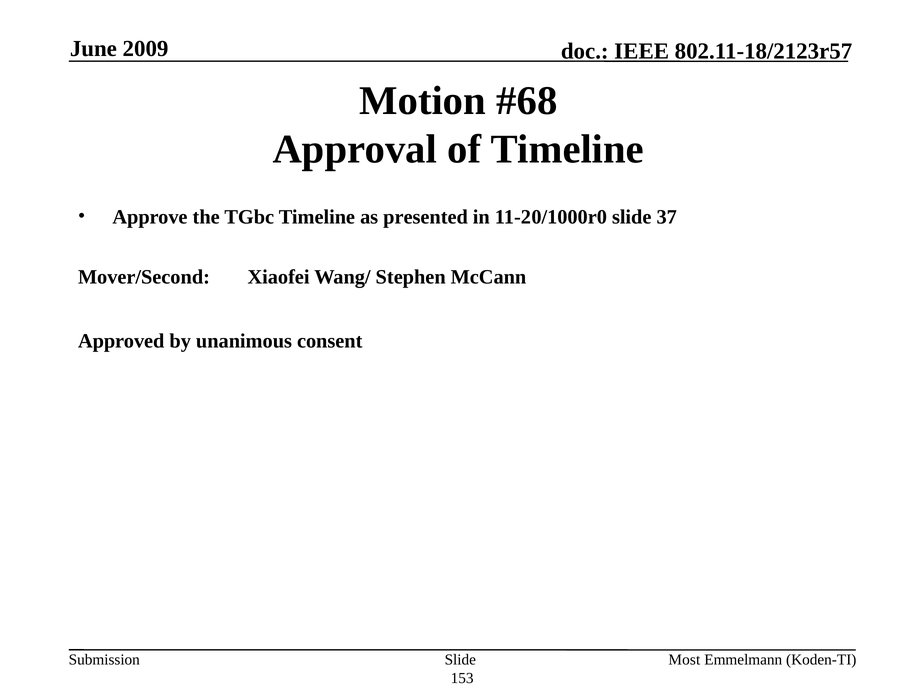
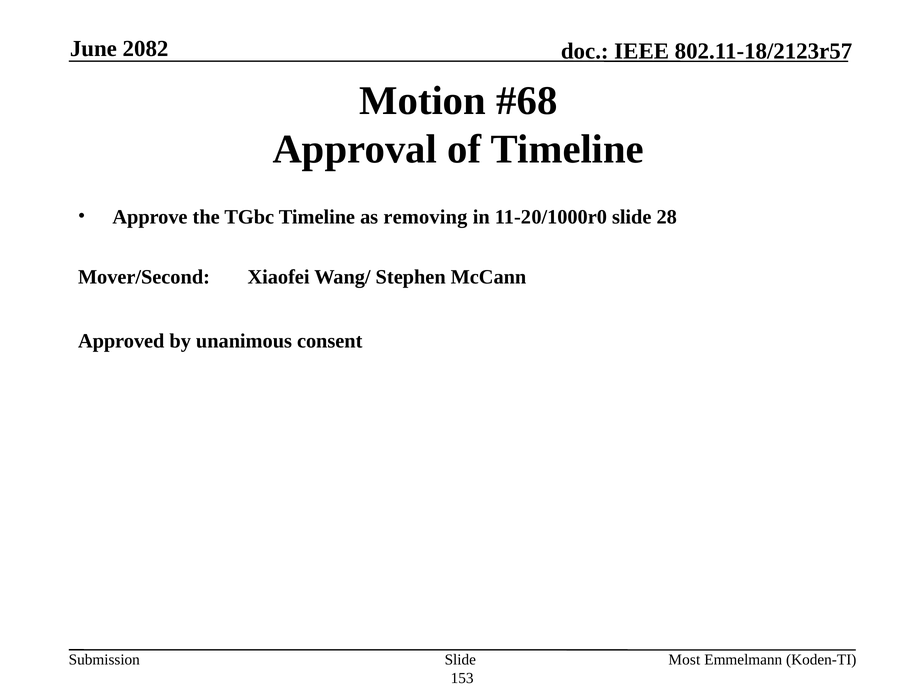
2009: 2009 -> 2082 (146, 49)
presented: presented -> removing (425, 217)
37: 37 -> 28 (667, 217)
